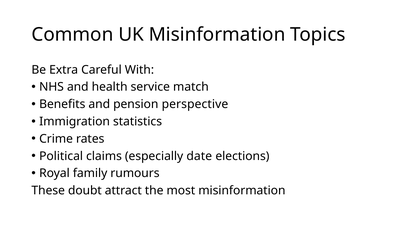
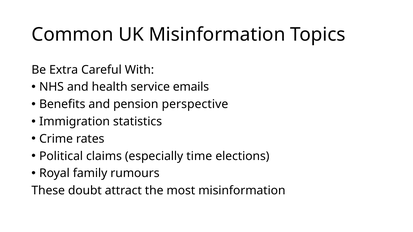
match: match -> emails (191, 87)
date: date -> time (199, 156)
